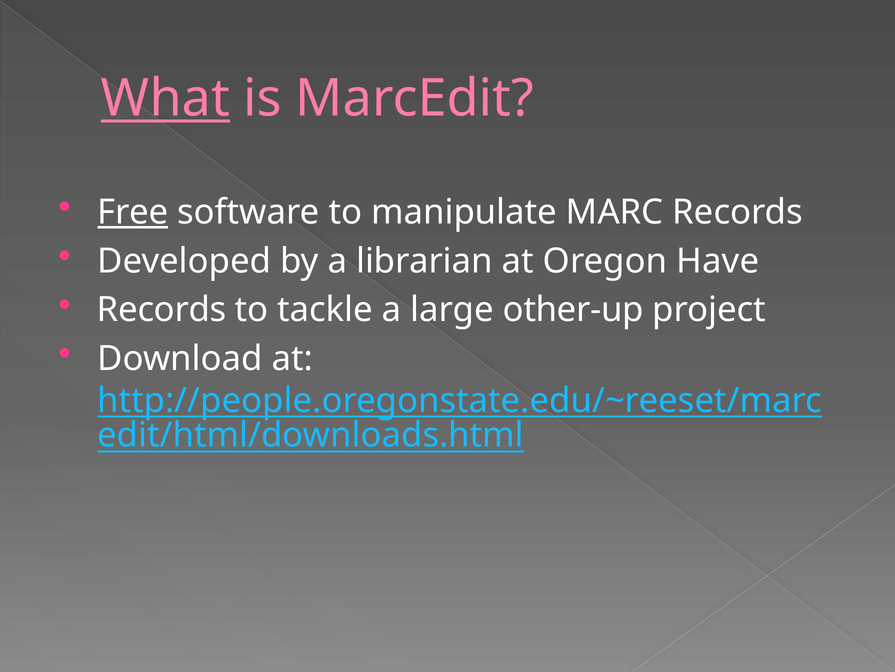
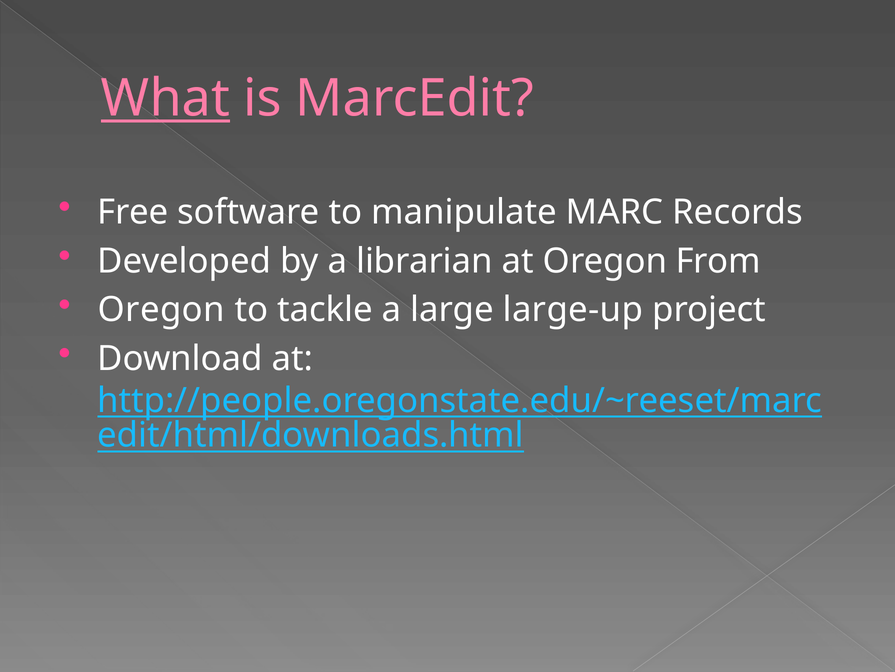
Free underline: present -> none (133, 212)
Have: Have -> From (718, 261)
Records: Records -> Oregon (161, 310)
other-up: other-up -> large-up (573, 310)
